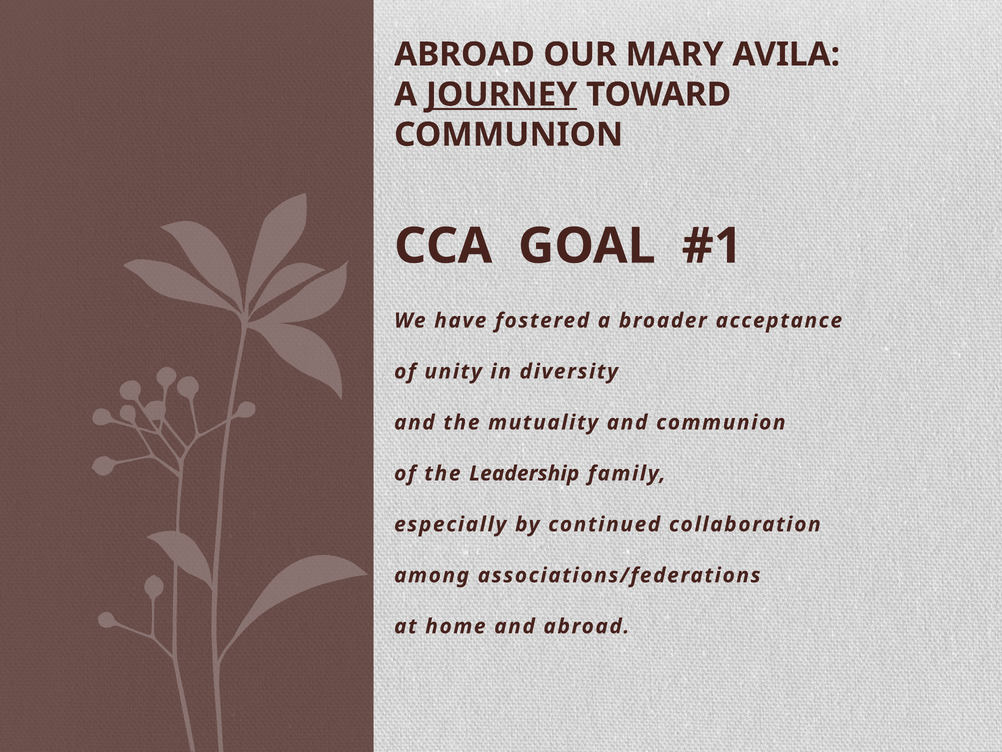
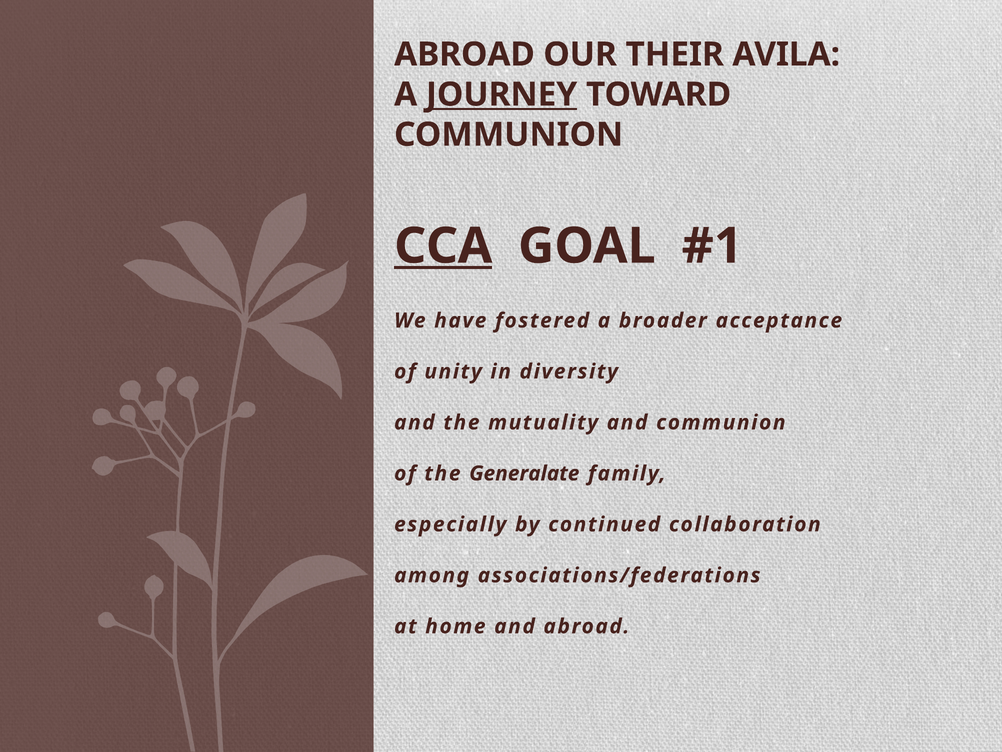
MARY: MARY -> THEIR (675, 54)
CCA underline: none -> present (443, 246)
Leadership: Leadership -> Generalate (524, 473)
